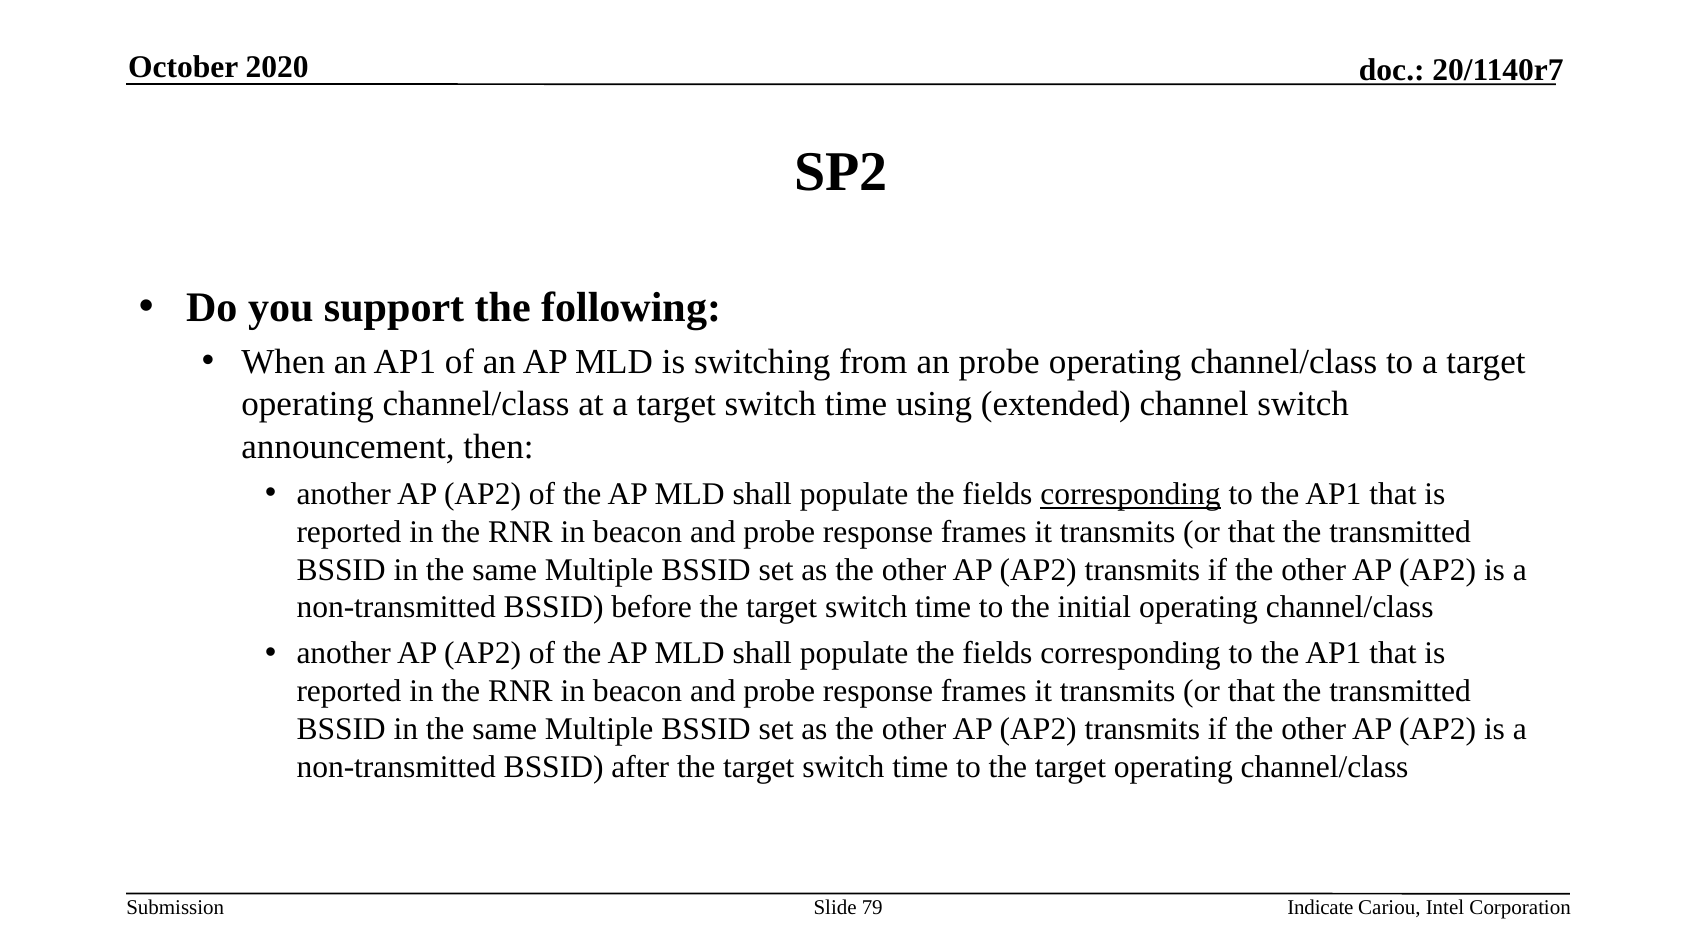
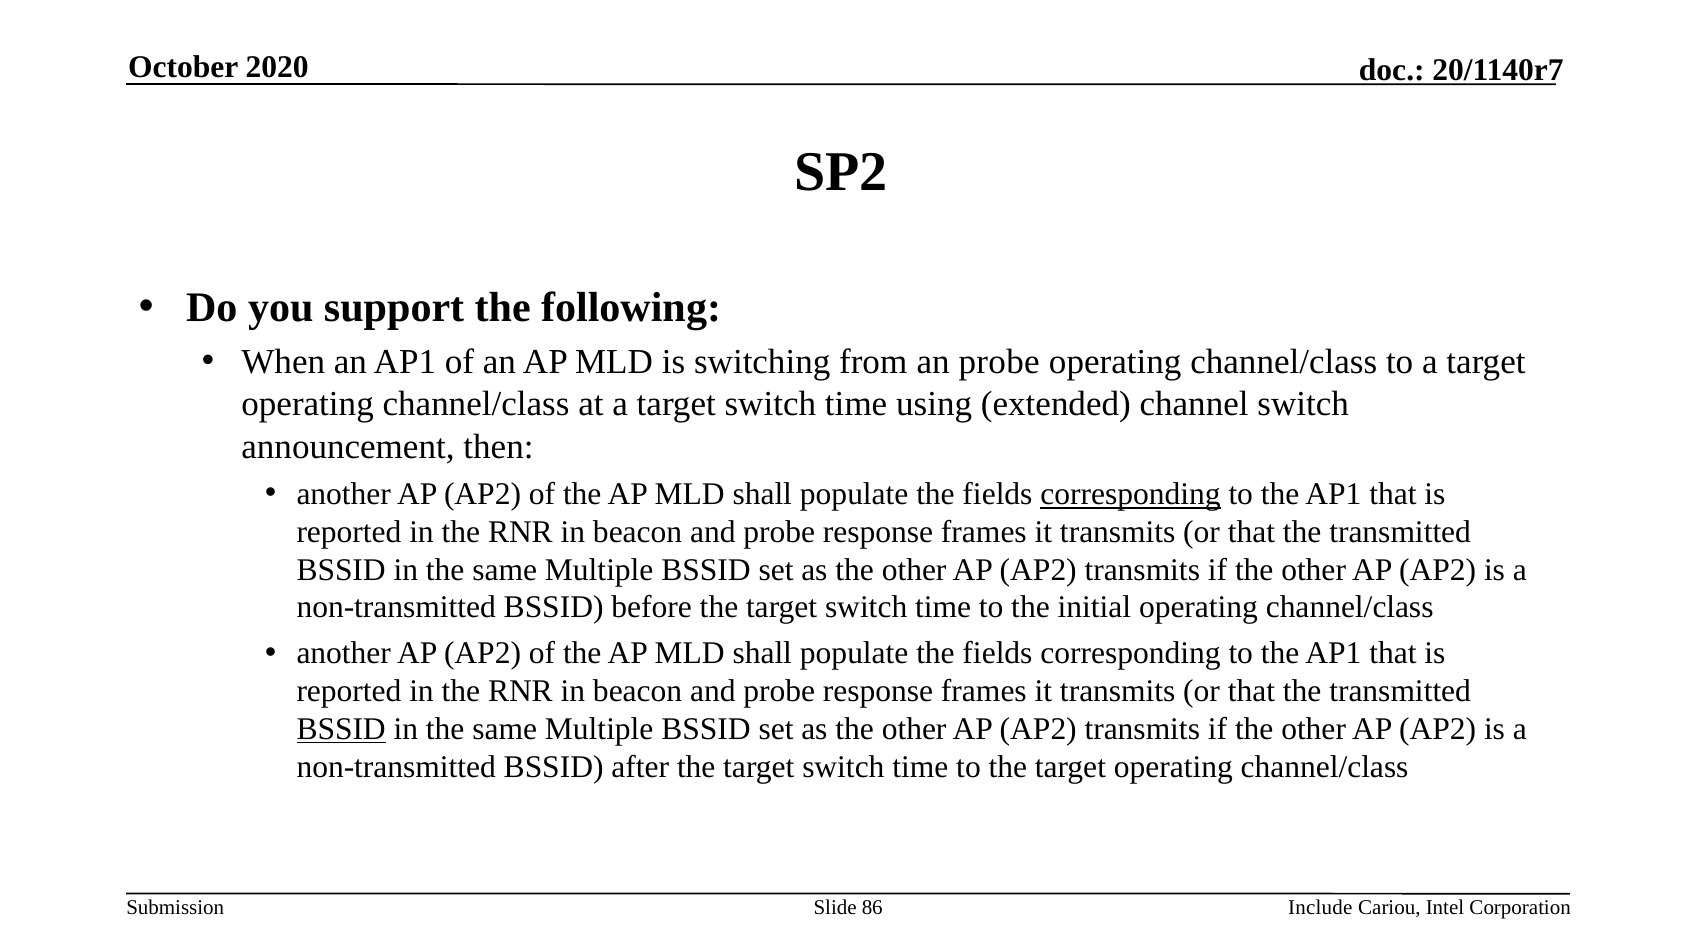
BSSID underline: none -> present (341, 729)
79: 79 -> 86 (872, 907)
Indicate: Indicate -> Include (1320, 907)
